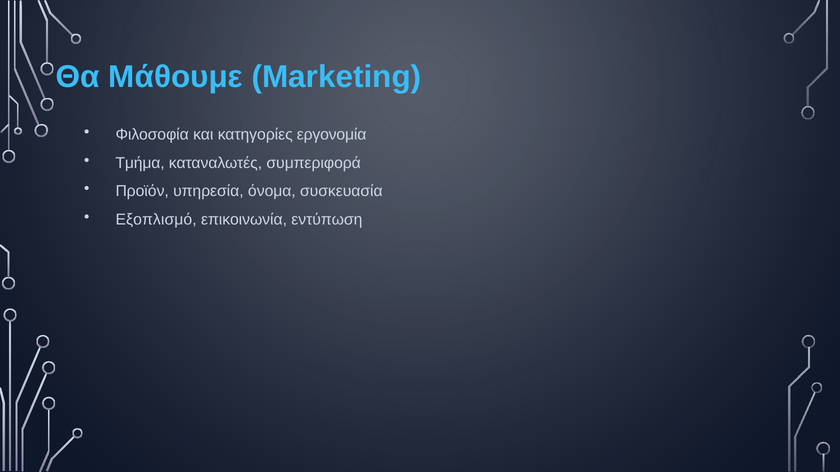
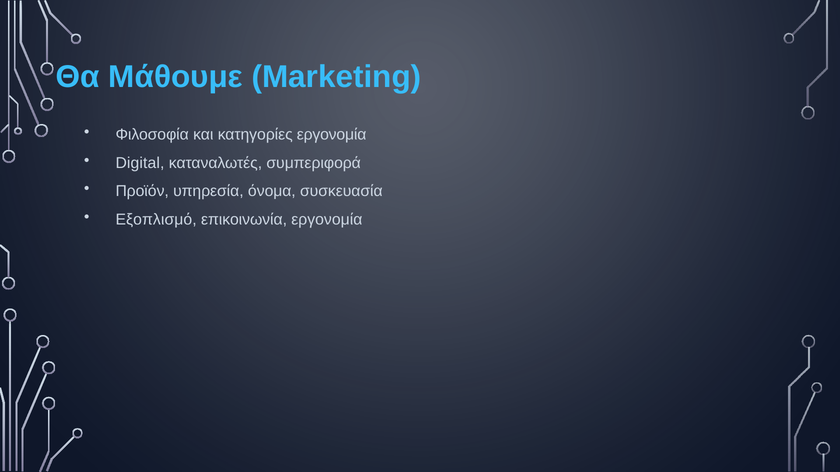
Τμήμα: Τμήμα -> Digital (140, 163)
επικοινωνία εντύπωση: εντύπωση -> εργονομία (327, 220)
